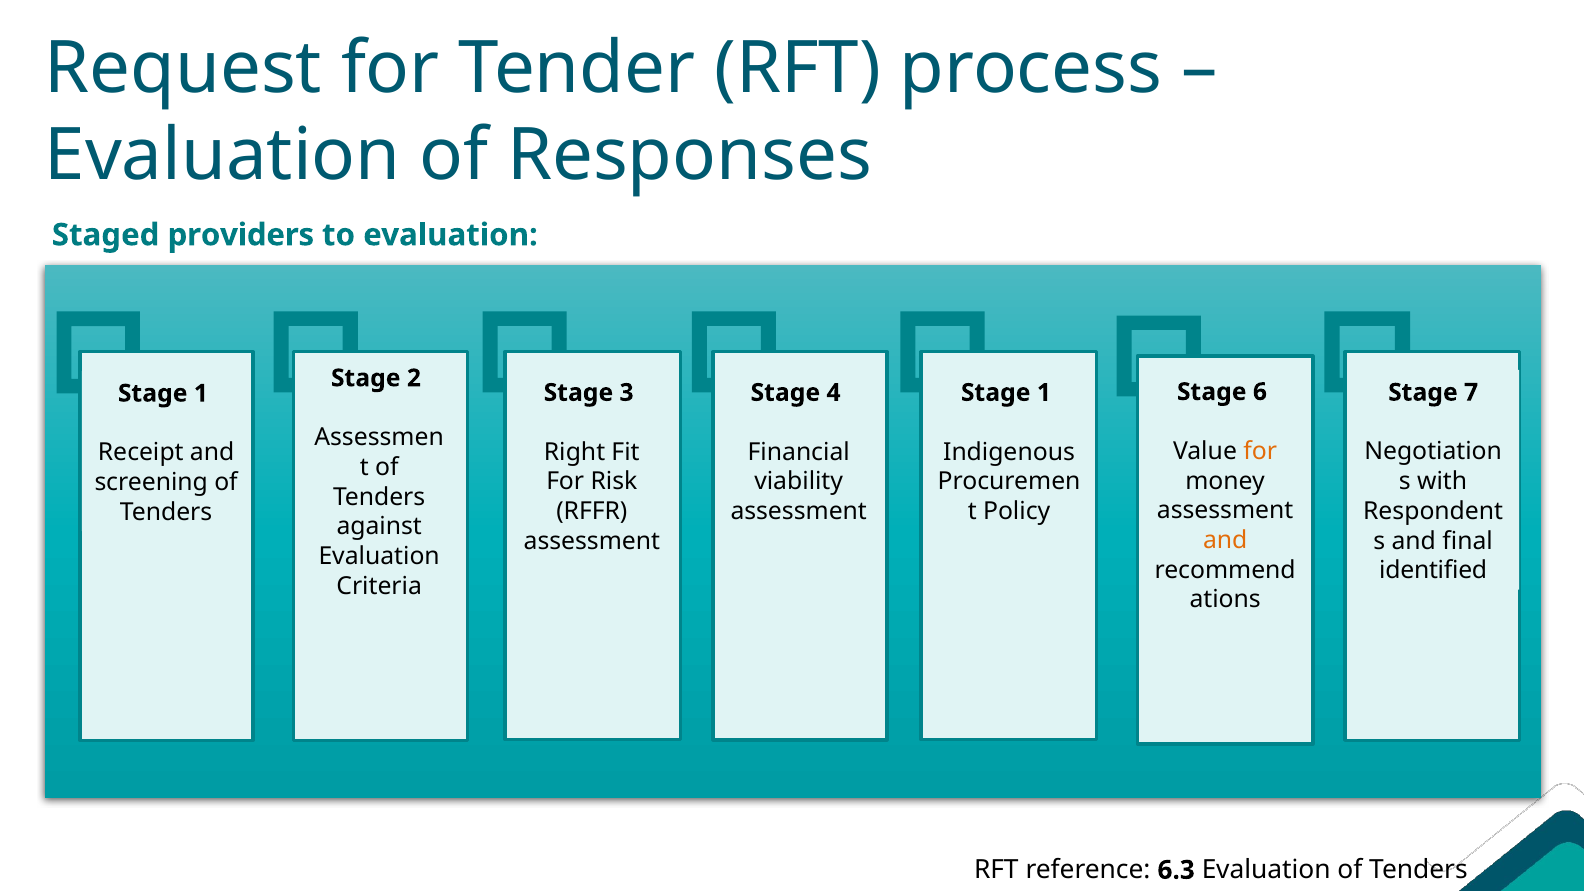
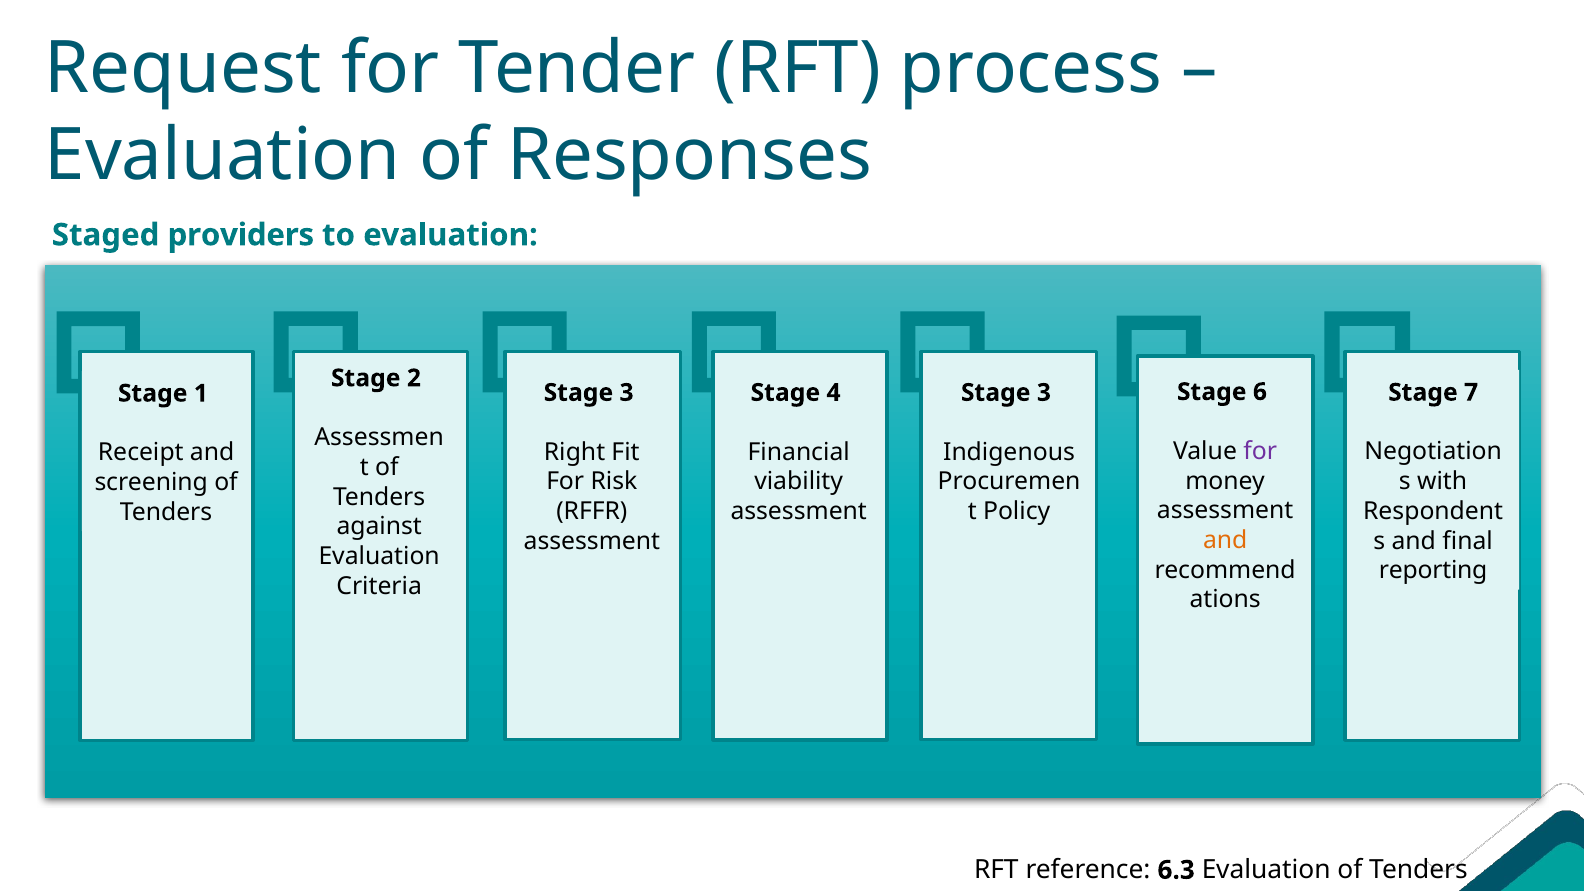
1: 1 -> 3 (1044, 393)
for colour: orange -> purple (1260, 451)
identified: identified -> reporting (1433, 571)
